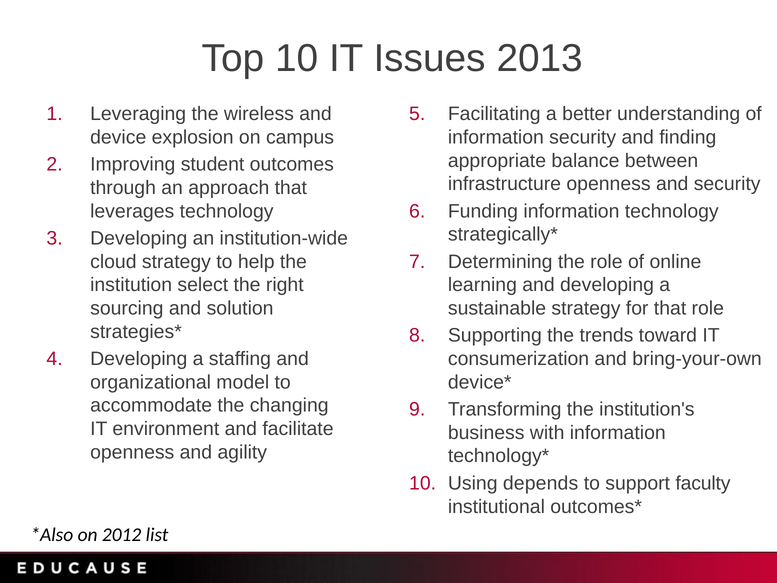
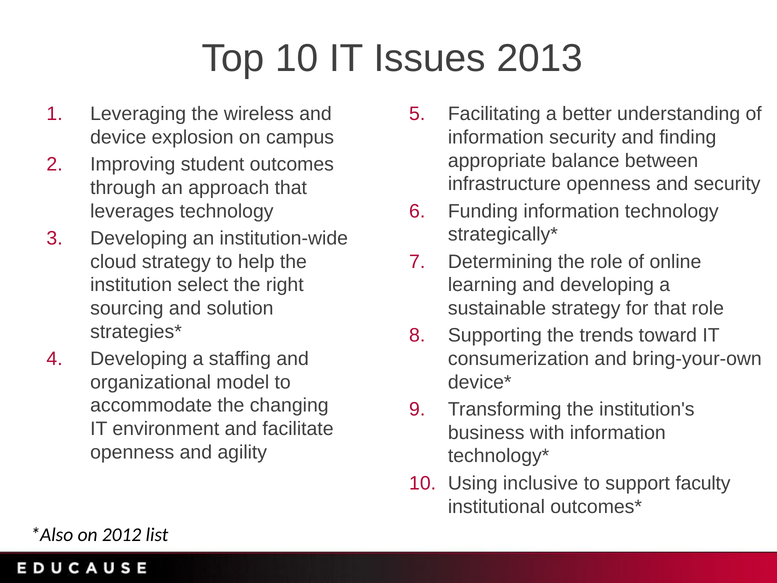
depends: depends -> inclusive (541, 483)
